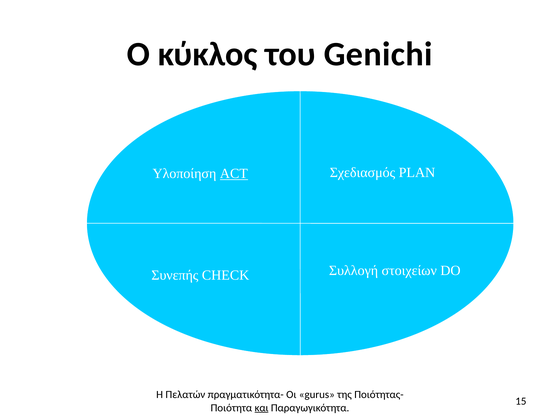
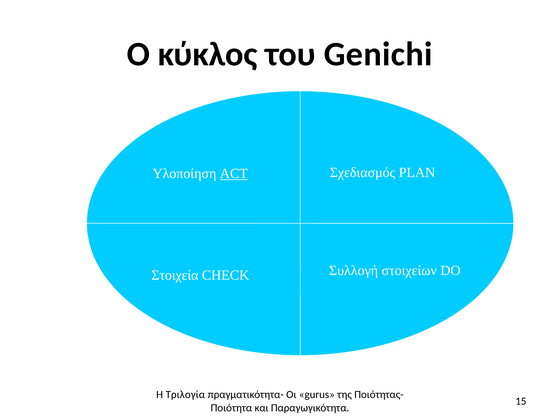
Συνεπής: Συνεπής -> Στοιχεία (175, 275)
Πελατών: Πελατών -> Τριλογία (185, 395)
και underline: present -> none (262, 408)
